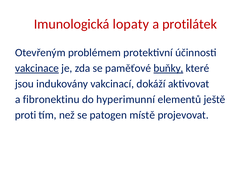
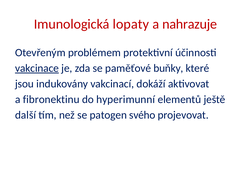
protilátek: protilátek -> nahrazuje (190, 24)
buňky underline: present -> none (168, 68)
proti: proti -> další (26, 115)
místě: místě -> svého (142, 115)
